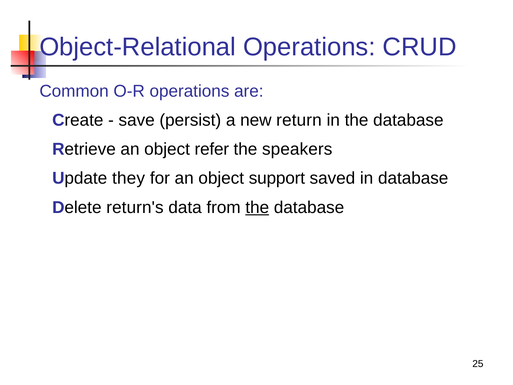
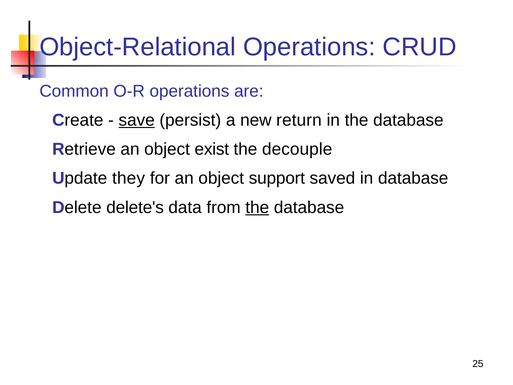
save underline: none -> present (137, 120)
refer: refer -> exist (212, 149)
speakers: speakers -> decouple (297, 149)
return's: return's -> delete's (135, 207)
